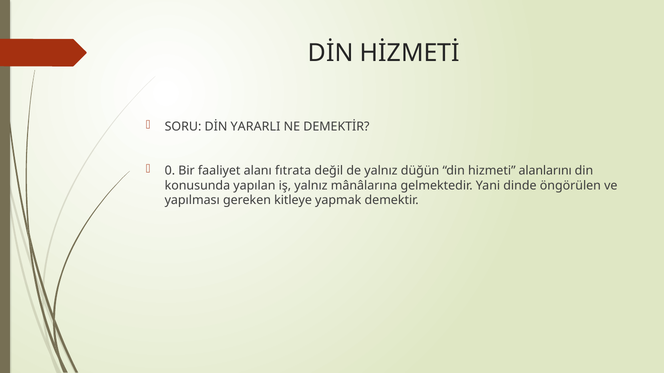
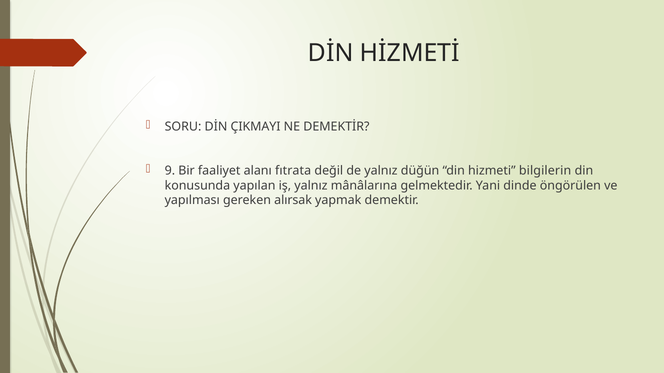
YARARLI: YARARLI -> ÇIKMAYI (256, 127)
0: 0 -> 9 (170, 171)
alanlarını: alanlarını -> bilgilerin (545, 171)
kitleye: kitleye -> alırsak (293, 201)
